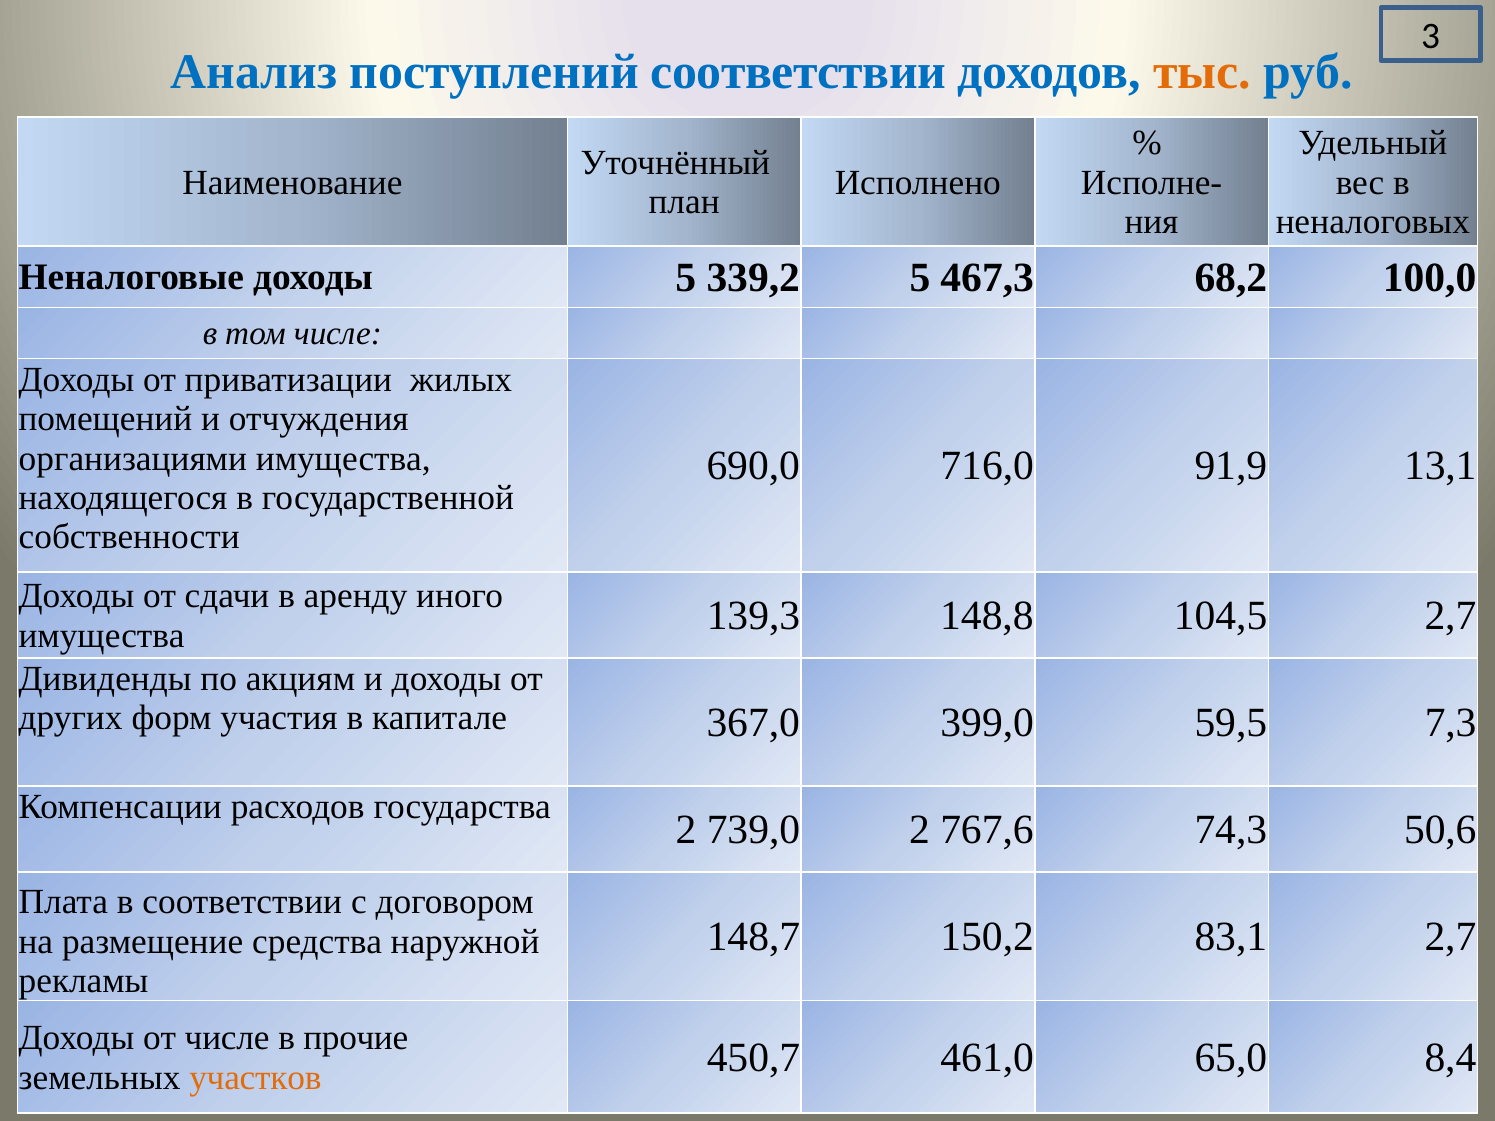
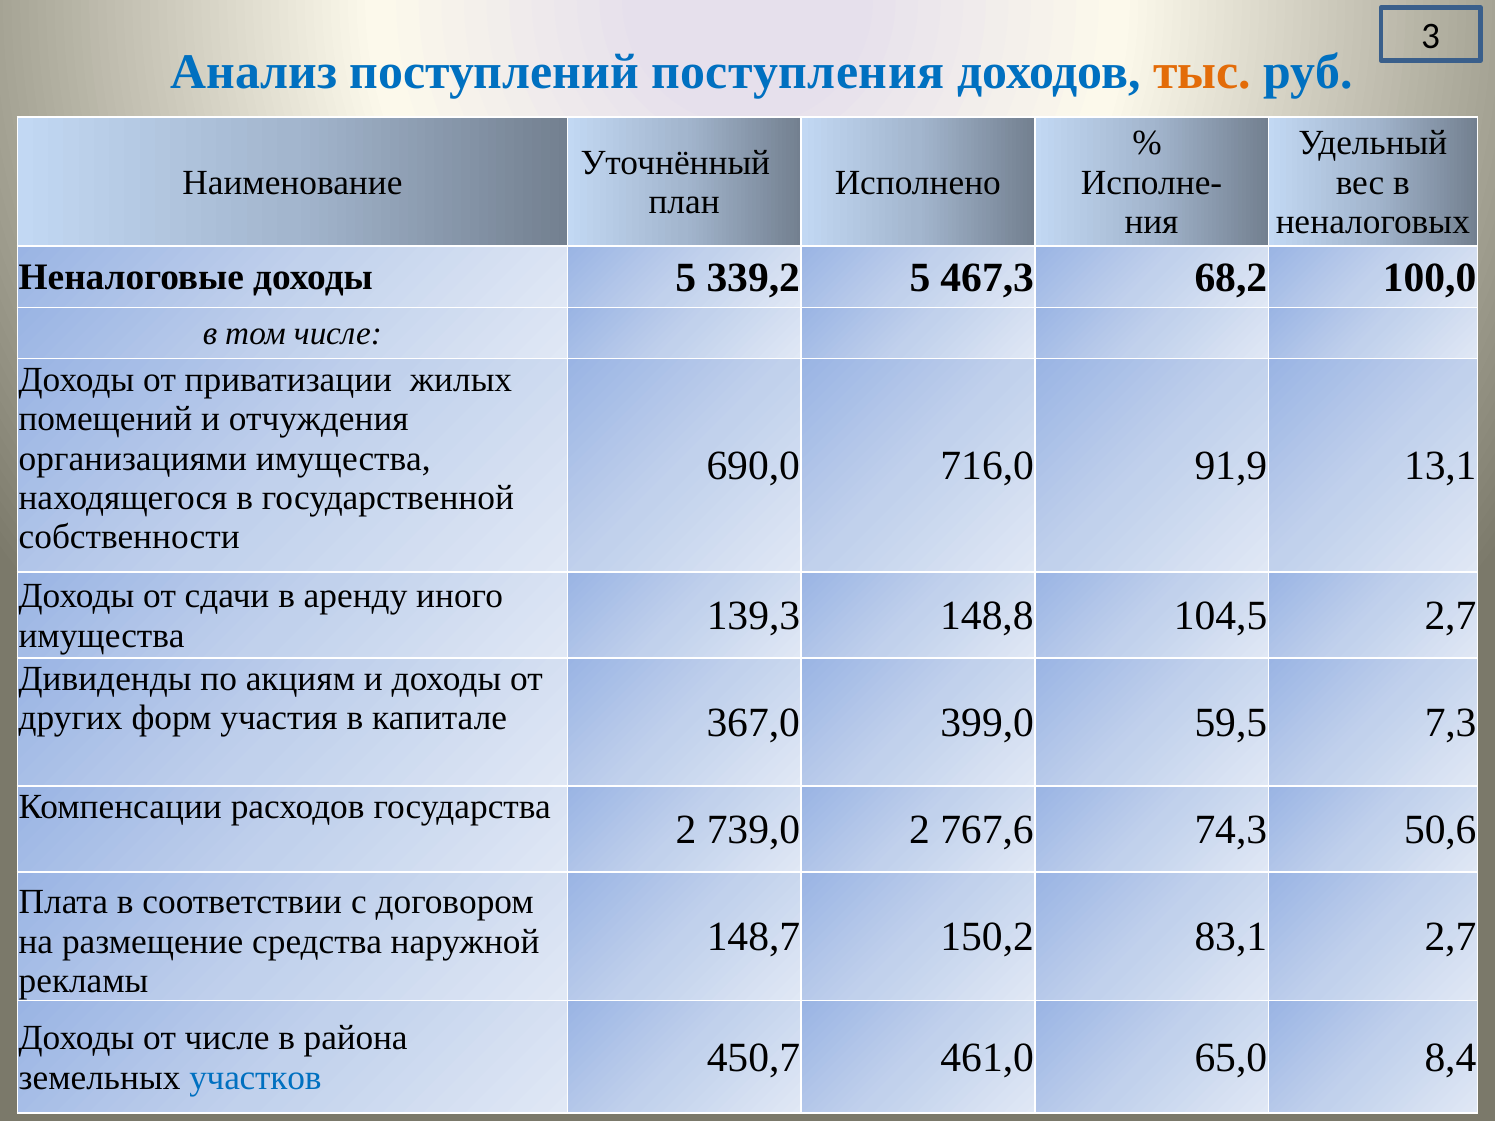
соответствии: соответствии -> поступления (798, 72)
прочие: прочие -> района (356, 1038)
участков colour: orange -> blue (255, 1078)
